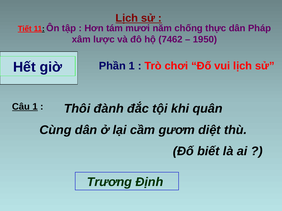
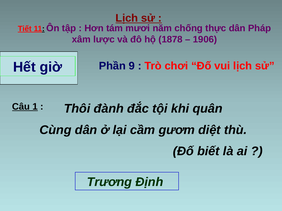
7462: 7462 -> 1878 (171, 39)
1950: 1950 -> 1906 (205, 39)
Phần 1: 1 -> 9 (132, 66)
